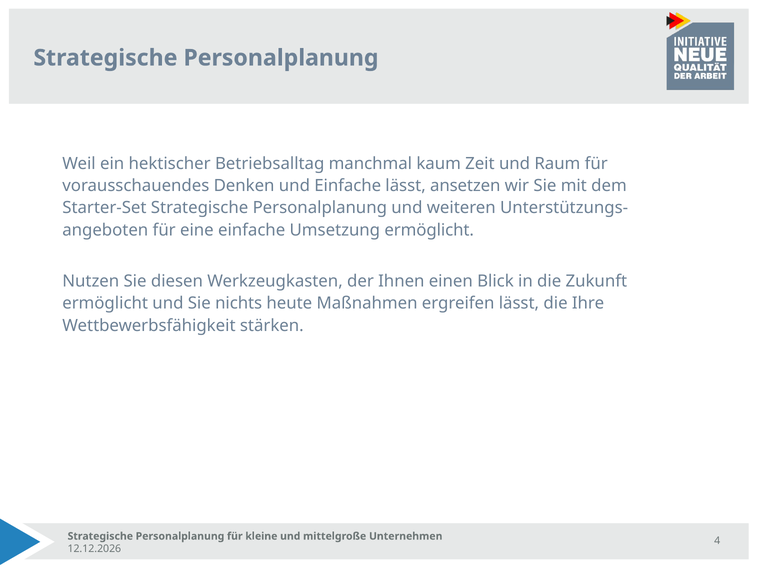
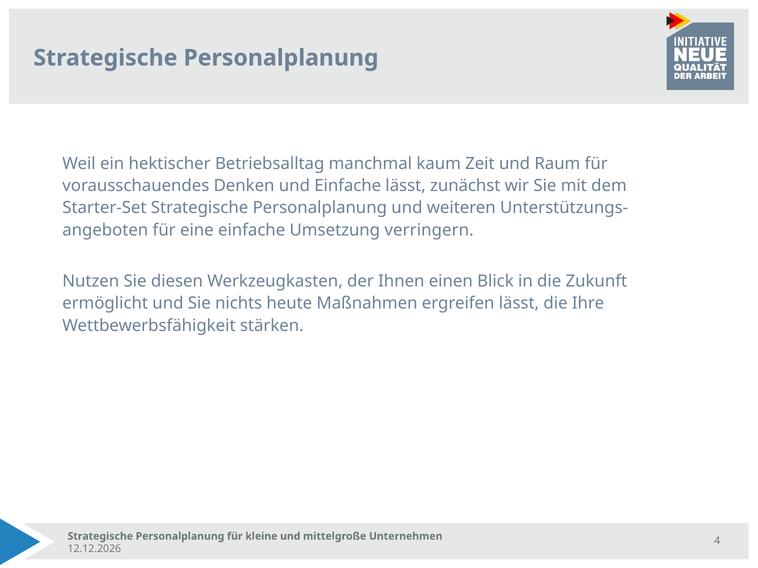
ansetzen: ansetzen -> zunächst (465, 186)
Umsetzung ermöglicht: ermöglicht -> verringern (429, 230)
